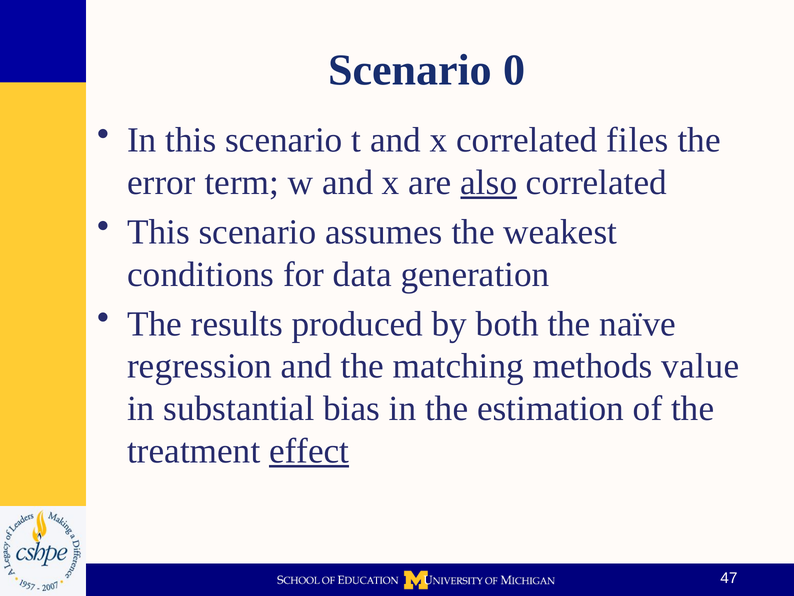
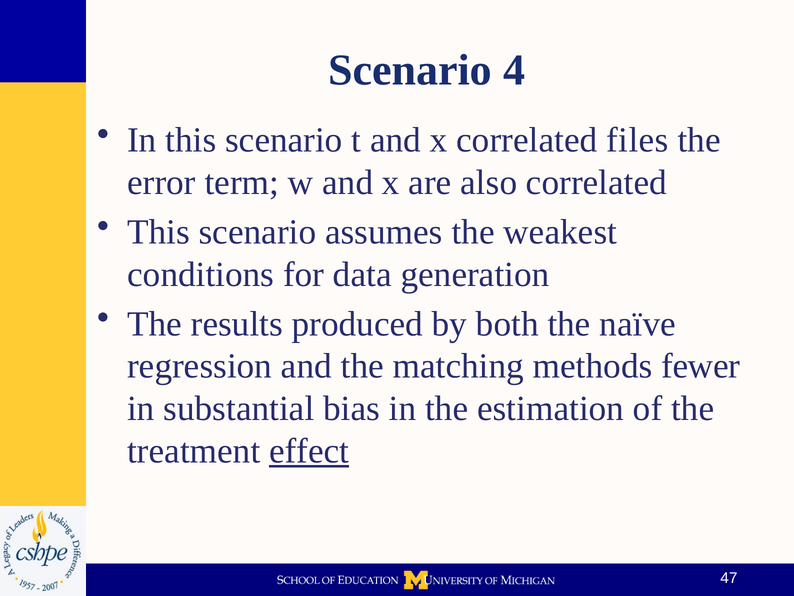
0: 0 -> 4 (514, 70)
also underline: present -> none (489, 182)
value: value -> fewer (701, 366)
